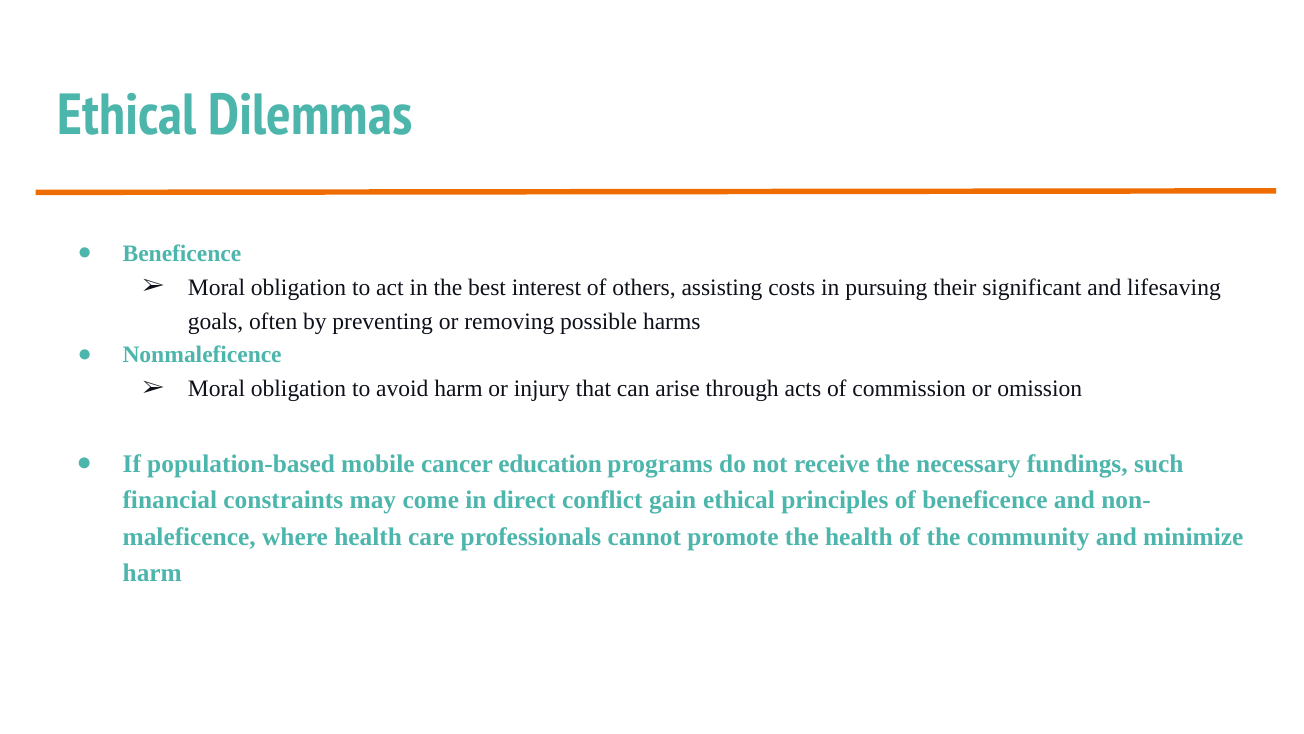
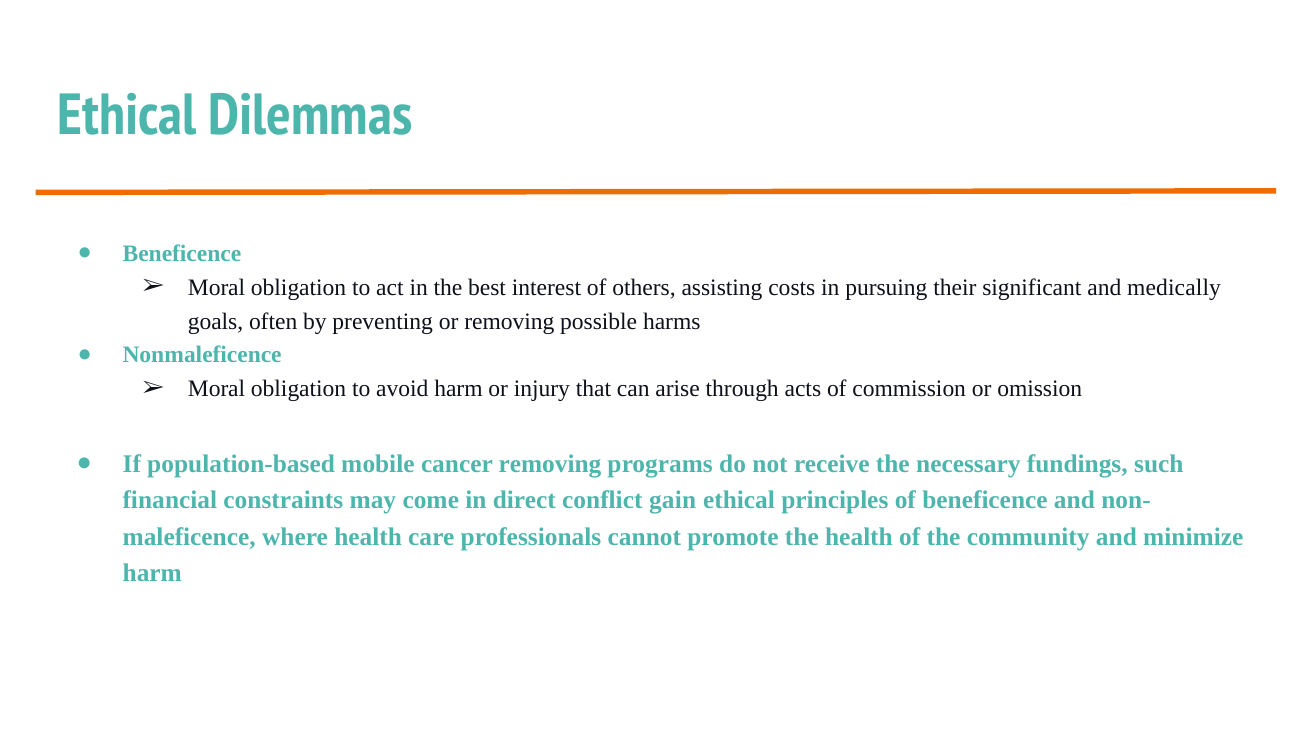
lifesaving: lifesaving -> medically (1174, 287)
cancer education: education -> removing (550, 464)
